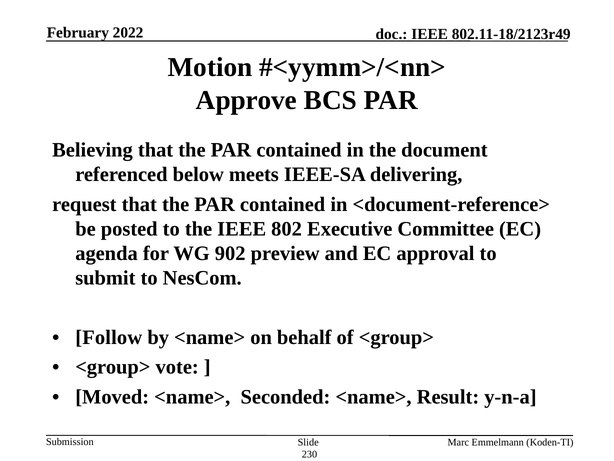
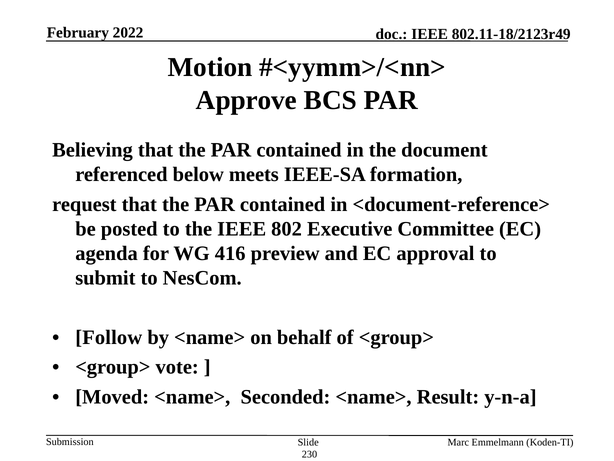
delivering: delivering -> formation (416, 174)
902: 902 -> 416 (230, 253)
